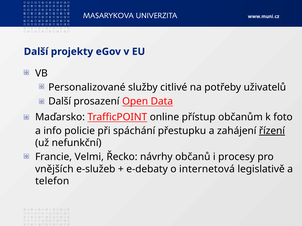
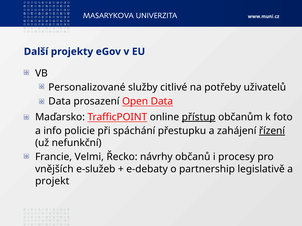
Další: Další -> Data (60, 102)
přístup underline: none -> present (199, 117)
internetová: internetová -> partnership (207, 169)
telefon: telefon -> projekt (52, 181)
